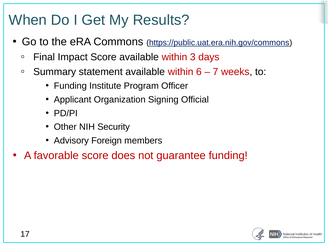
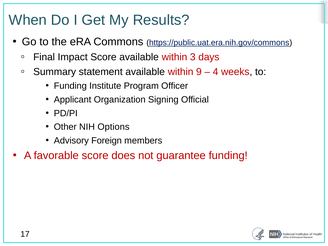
6: 6 -> 9 (199, 72)
7: 7 -> 4 (216, 72)
Security: Security -> Options (114, 127)
